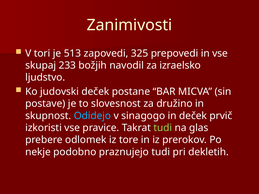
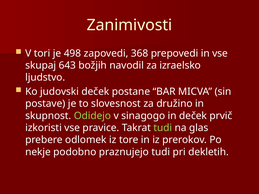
513: 513 -> 498 (72, 53)
325: 325 -> 368 (140, 53)
233: 233 -> 643 (67, 65)
Odidejo colour: light blue -> light green (92, 116)
